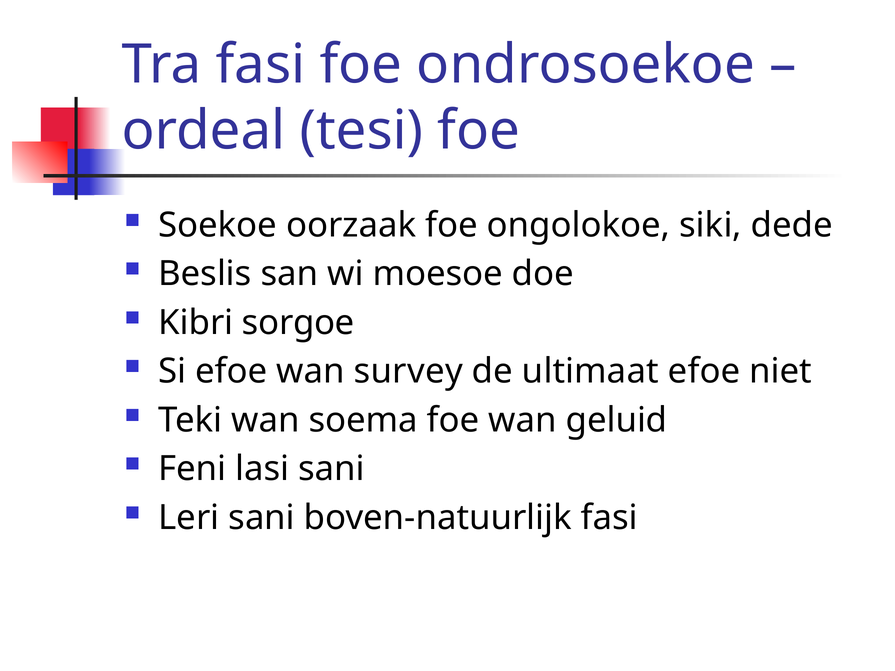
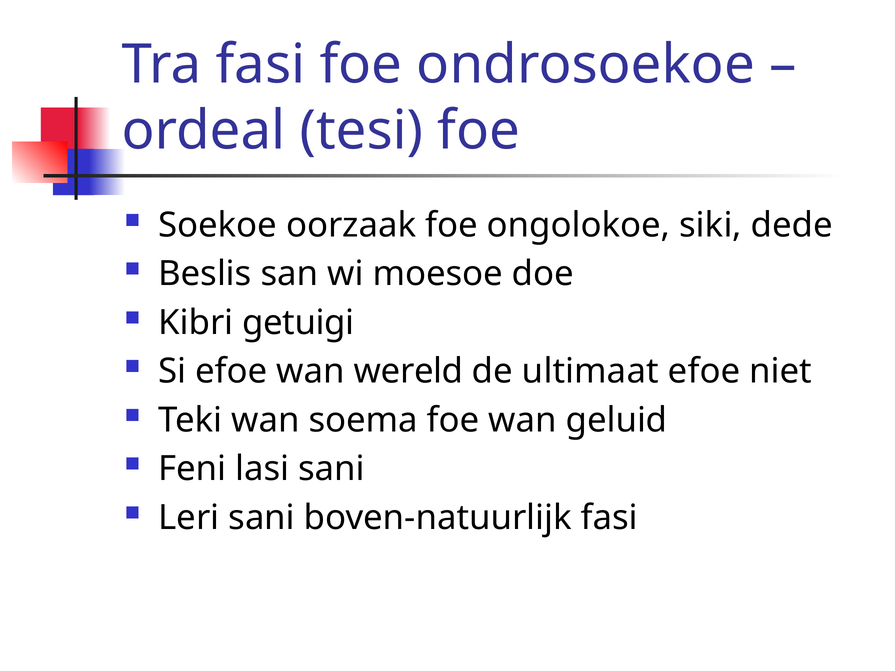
sorgoe: sorgoe -> getuigi (298, 323)
survey: survey -> wereld (409, 372)
